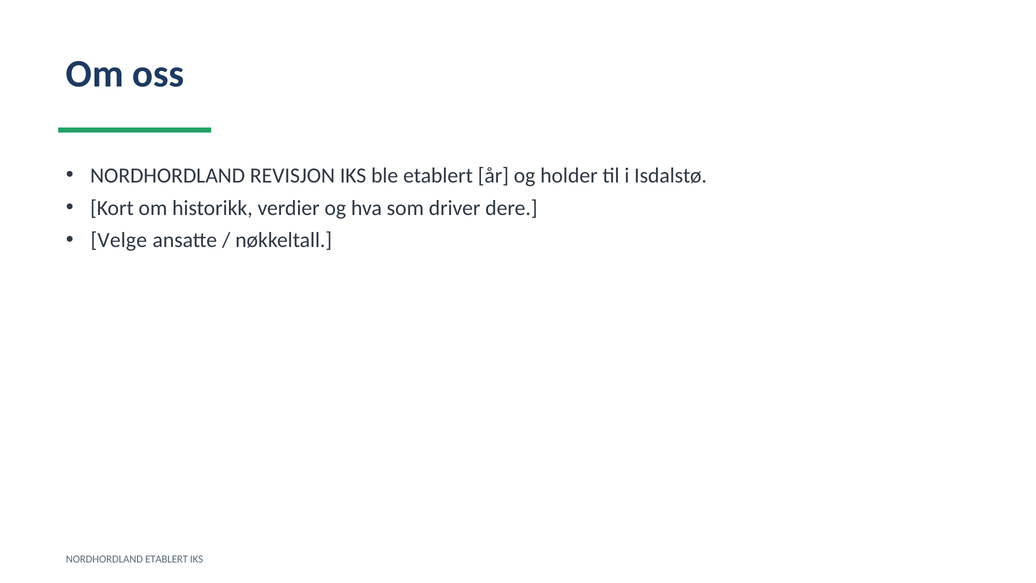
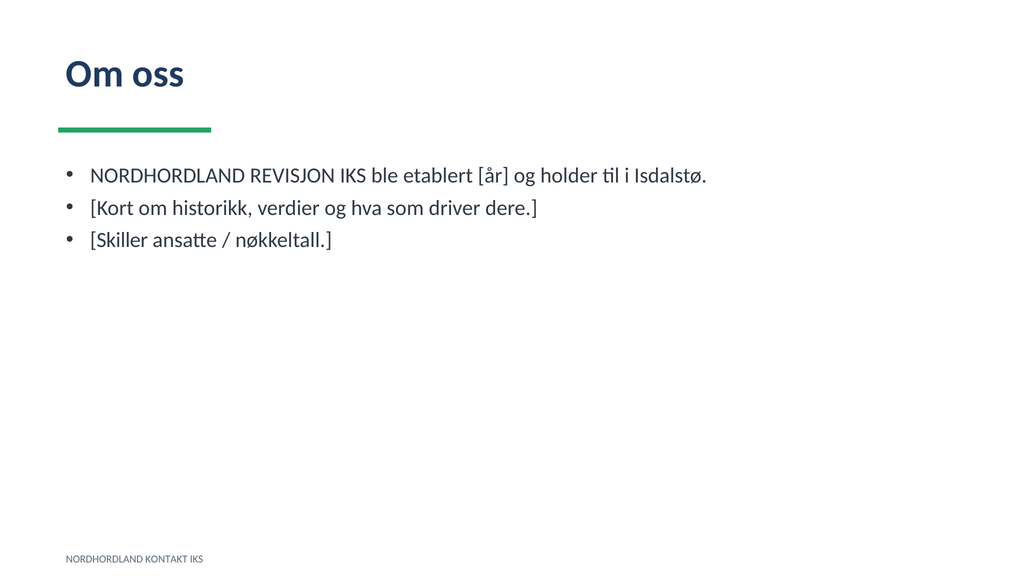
Velge: Velge -> Skiller (119, 240)
NORDHORDLAND ETABLERT: ETABLERT -> KONTAKT (166, 559)
